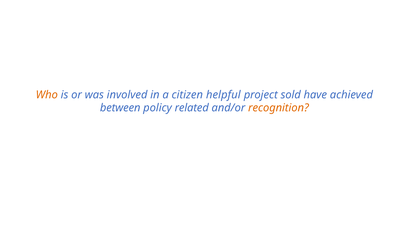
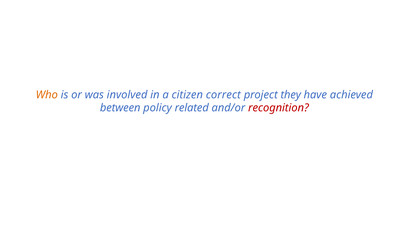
helpful: helpful -> correct (223, 95)
sold: sold -> they (291, 95)
recognition colour: orange -> red (278, 108)
